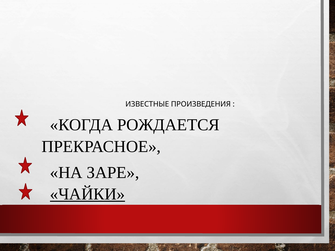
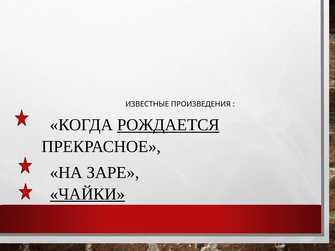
РОЖДАЕТСЯ underline: none -> present (168, 125)
